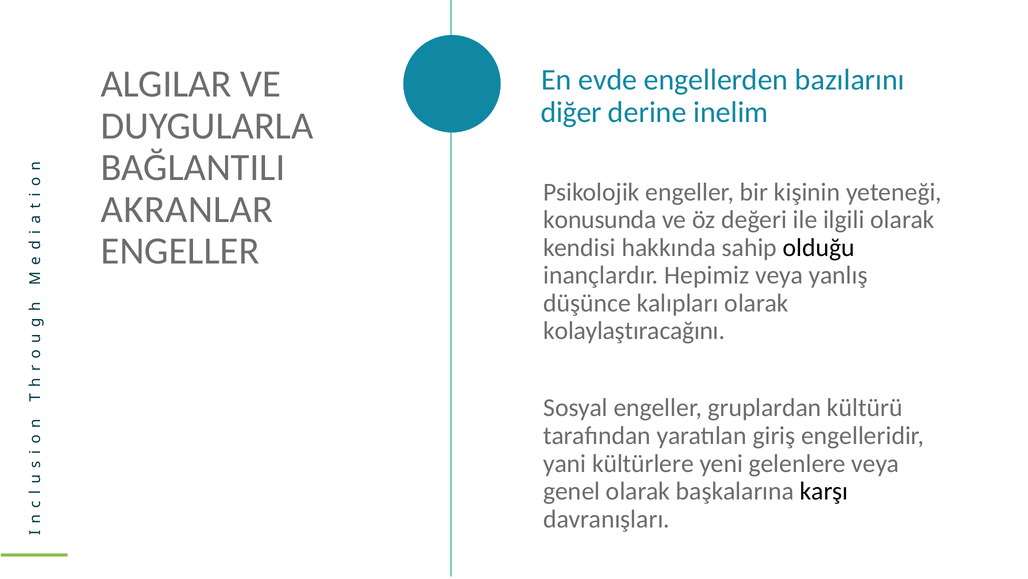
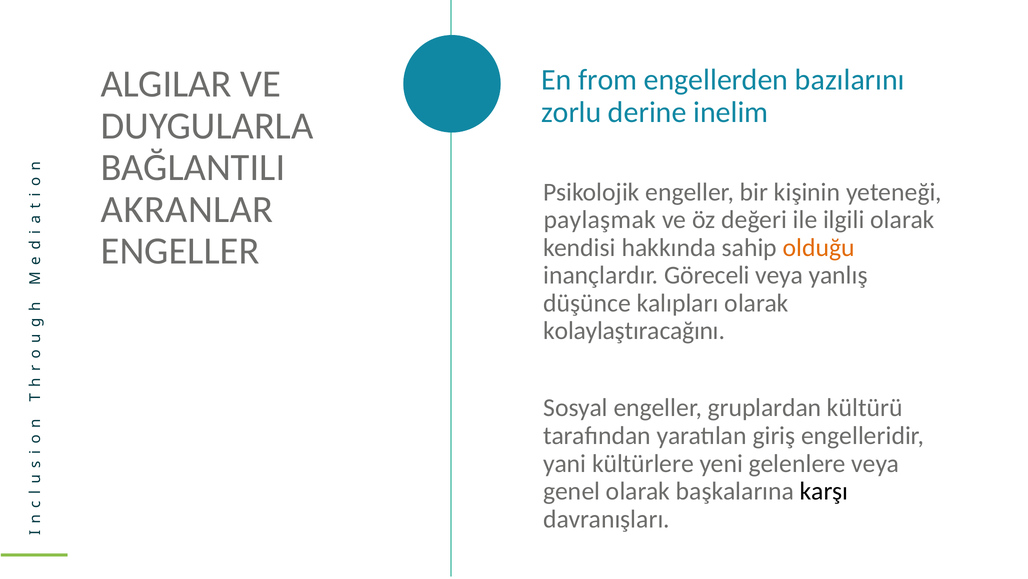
evde: evde -> from (608, 80)
diğer: diğer -> zorlu (571, 112)
konusunda: konusunda -> paylaşmak (600, 220)
olduğu colour: black -> orange (819, 247)
Hepimiz: Hepimiz -> Göreceli (707, 275)
